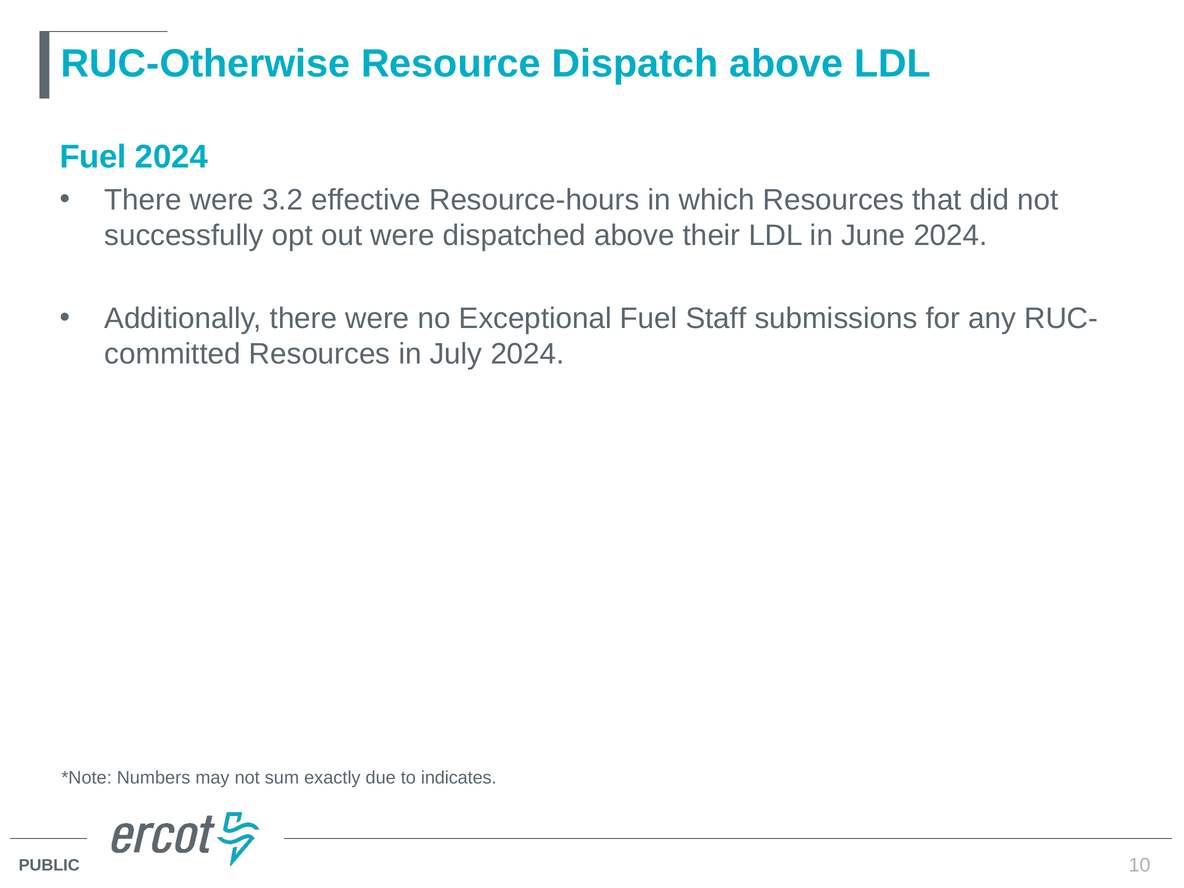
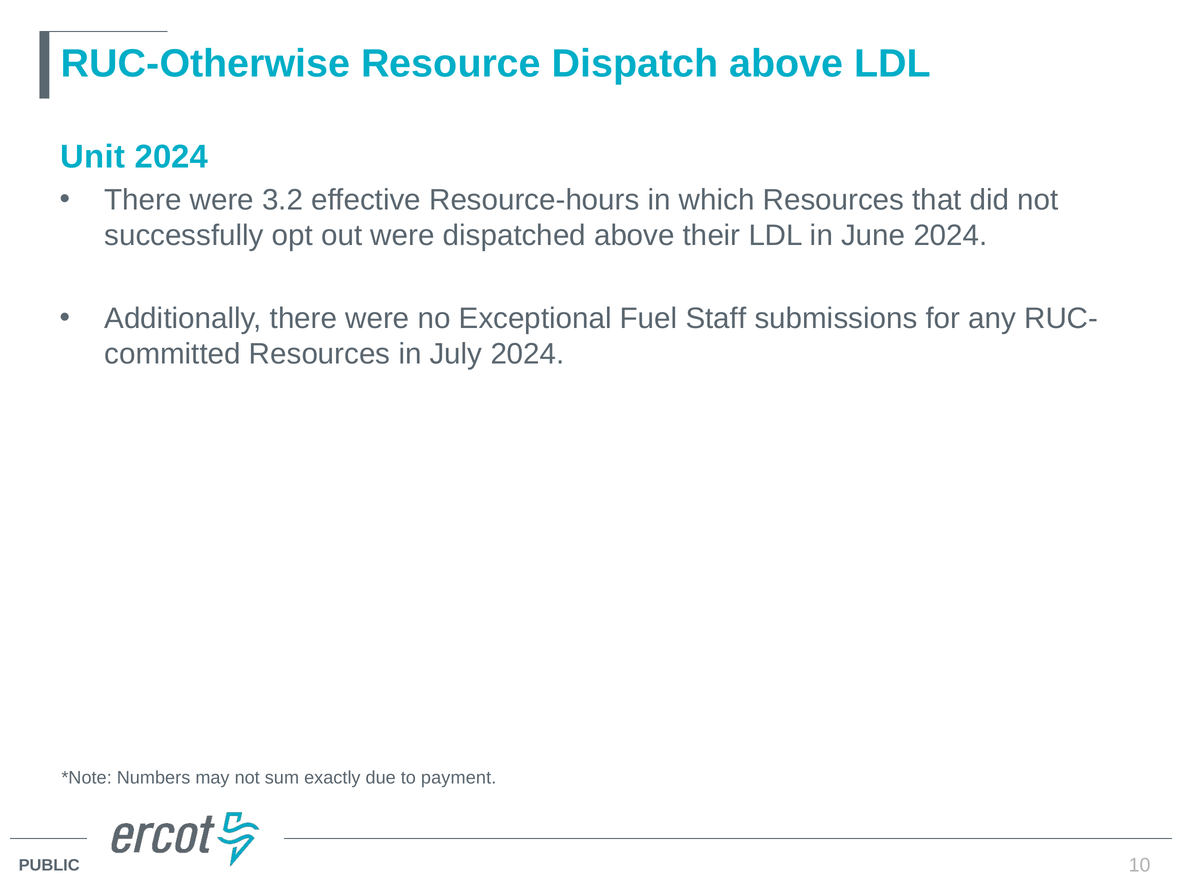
Fuel: Fuel -> Unit (93, 157)
indicates: indicates -> payment (459, 778)
